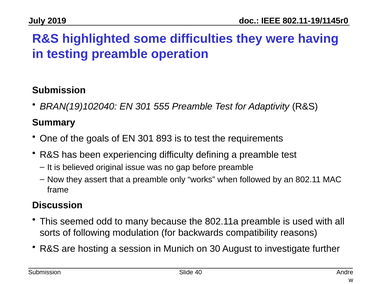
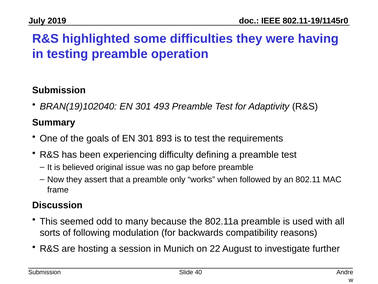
555: 555 -> 493 (161, 106)
30: 30 -> 22 (215, 248)
